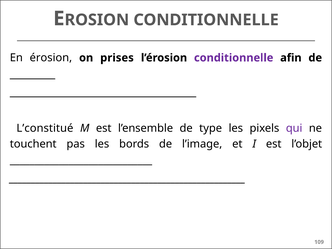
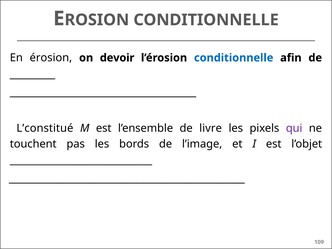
prises: prises -> devoir (117, 58)
conditionnelle colour: purple -> blue (234, 58)
type: type -> livre (211, 128)
